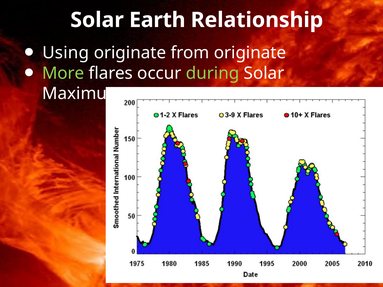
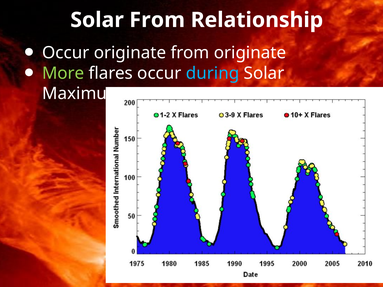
Solar Earth: Earth -> From (157, 20)
Using: Using -> Occur (66, 53)
during colour: light green -> light blue (213, 73)
